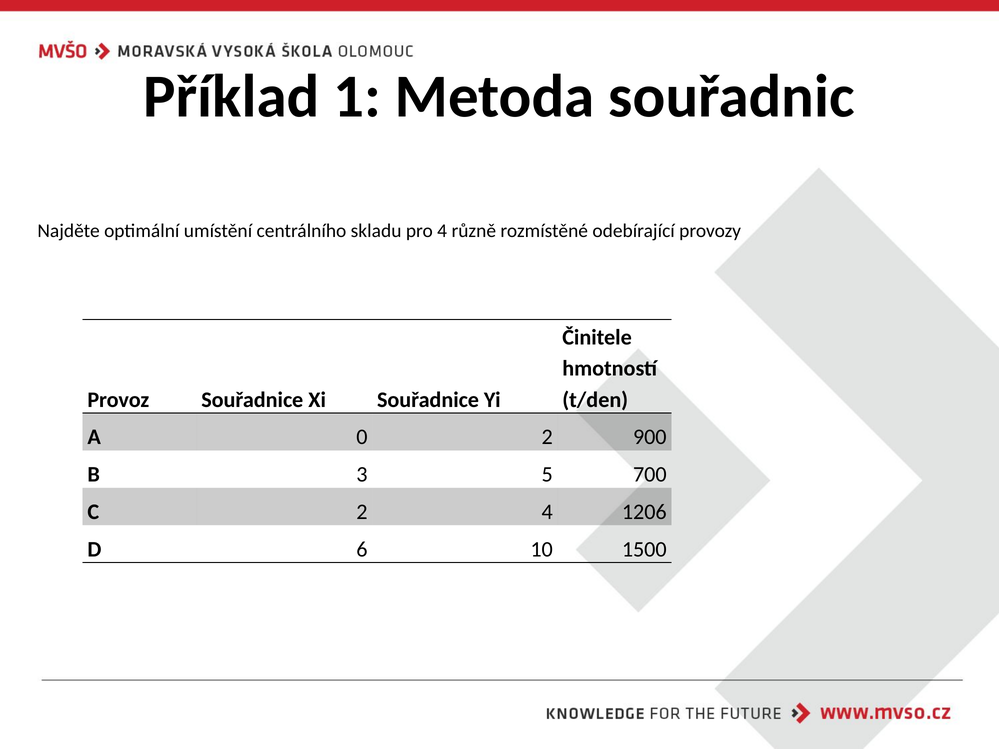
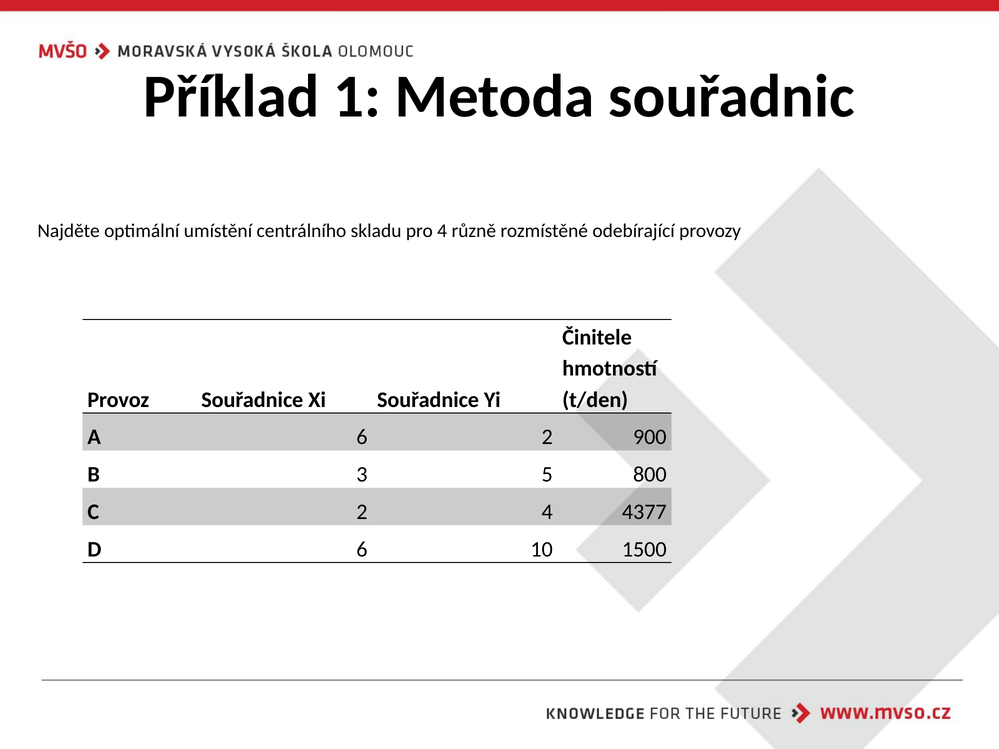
A 0: 0 -> 6 (362, 437)
700: 700 -> 800 (650, 475)
1206: 1206 -> 4377 (644, 512)
